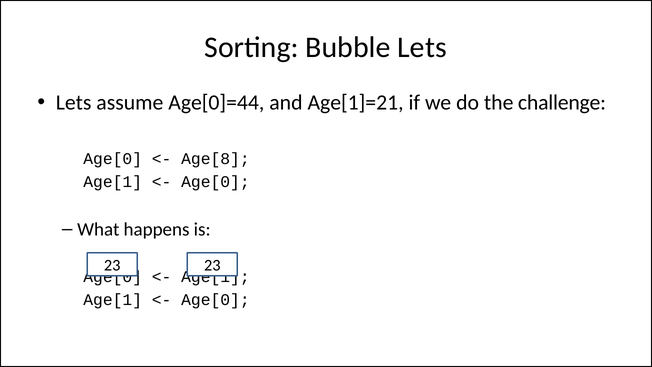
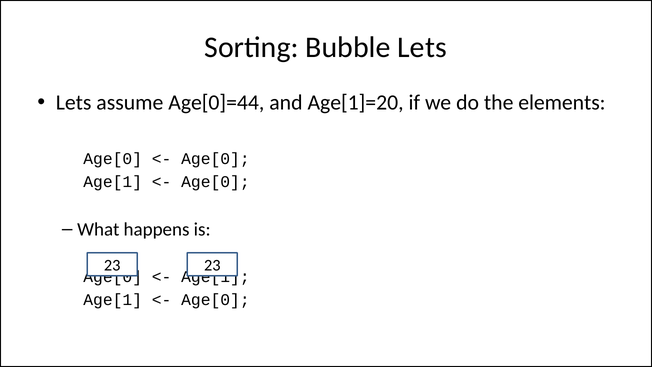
Age[1]=21: Age[1]=21 -> Age[1]=20 (356, 103)
challenge: challenge -> elements (562, 103)
Age[8: Age[8 -> Age[0 (215, 159)
